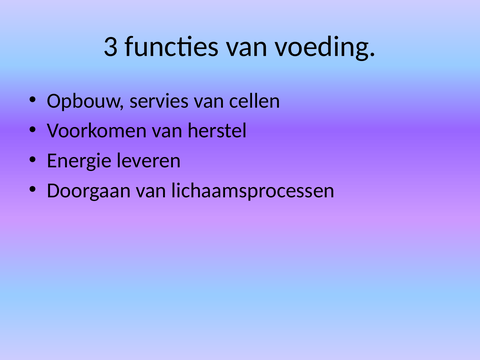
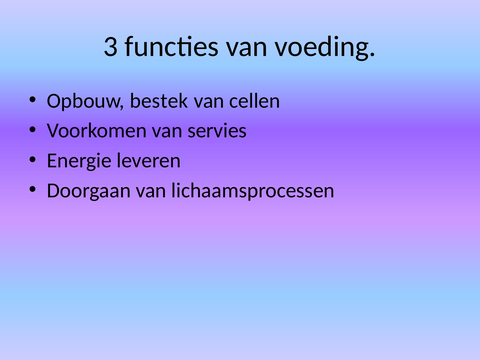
servies: servies -> bestek (159, 101)
herstel: herstel -> servies (217, 131)
